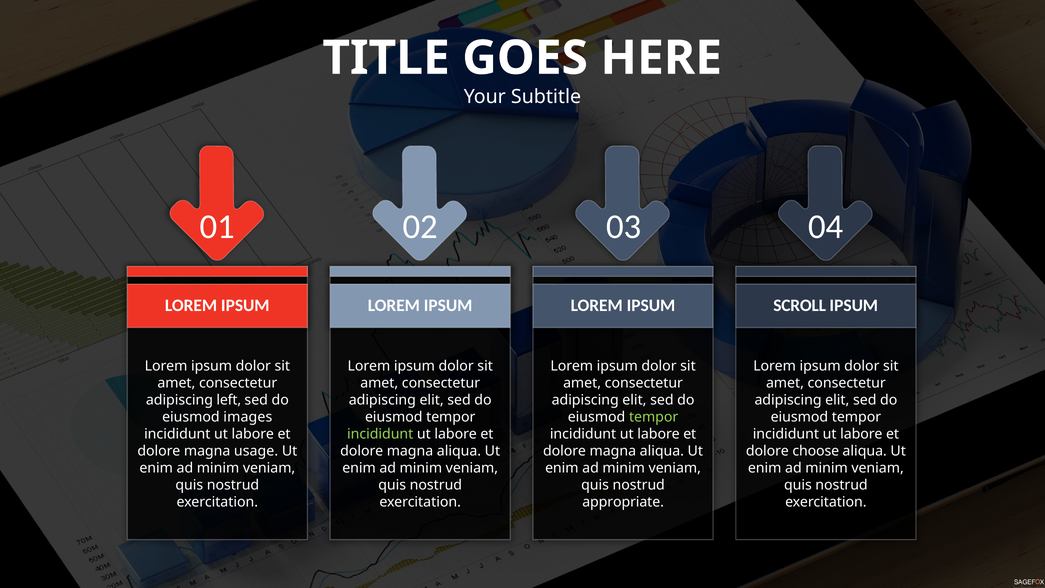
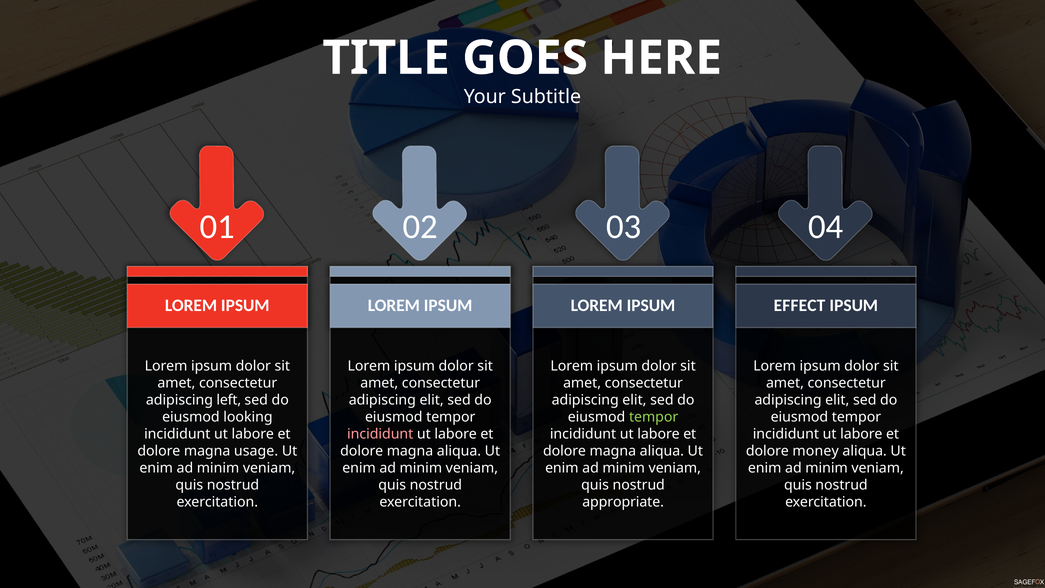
SCROLL: SCROLL -> EFFECT (800, 306)
images: images -> looking (248, 417)
incididunt colour: light green -> pink (380, 434)
choose: choose -> money (816, 451)
